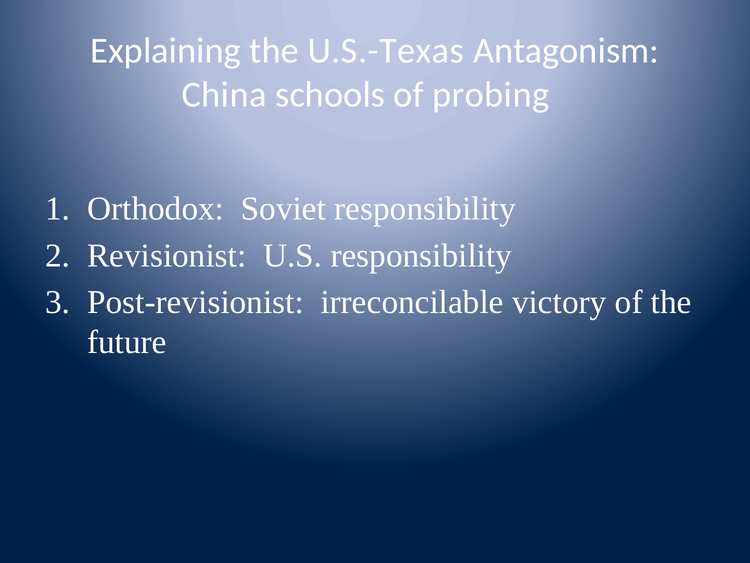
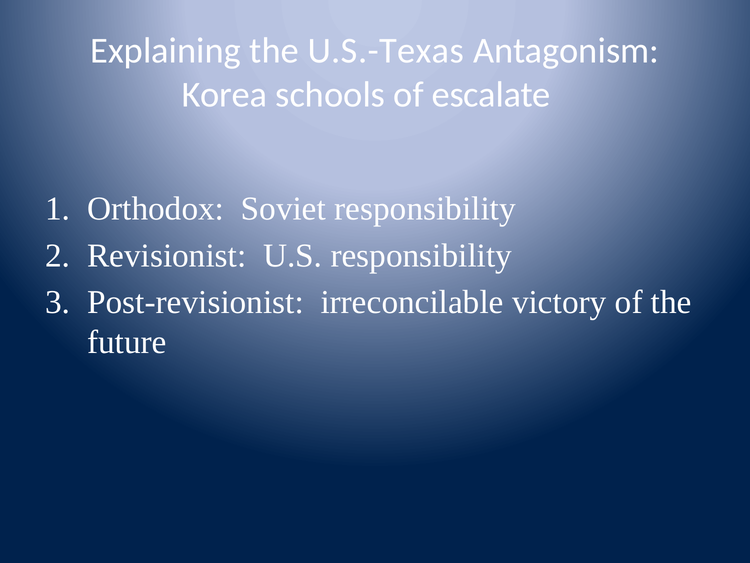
China: China -> Korea (224, 94)
probing: probing -> escalate (491, 94)
